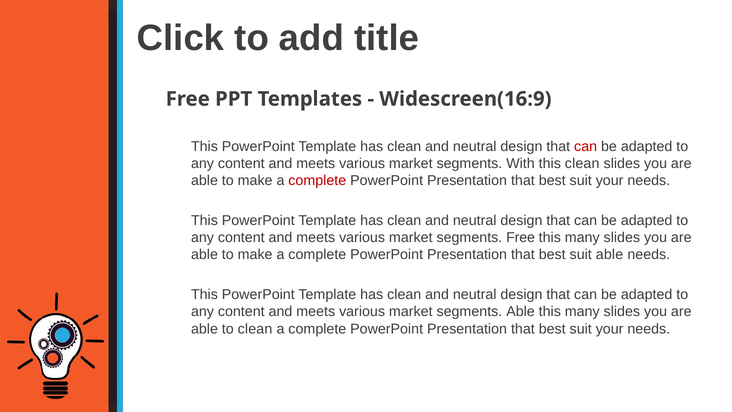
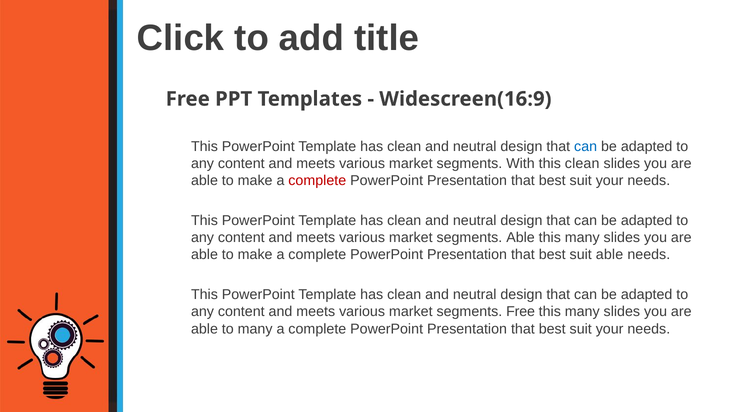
can colour: red -> blue (586, 146)
segments Free: Free -> Able (521, 238)
segments Able: Able -> Free (521, 312)
to clean: clean -> many (255, 329)
